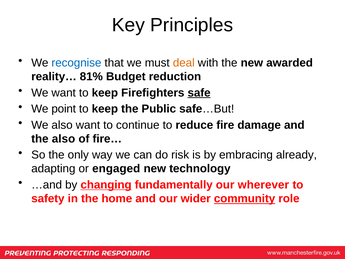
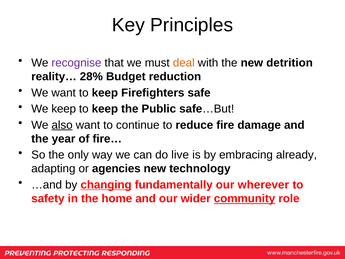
recognise colour: blue -> purple (76, 63)
awarded: awarded -> detrition (290, 63)
81%: 81% -> 28% (91, 77)
safe underline: present -> none (199, 93)
We point: point -> keep (64, 109)
also underline: none -> present (62, 125)
the also: also -> year (64, 139)
risk: risk -> live (180, 155)
engaged: engaged -> agencies (116, 169)
